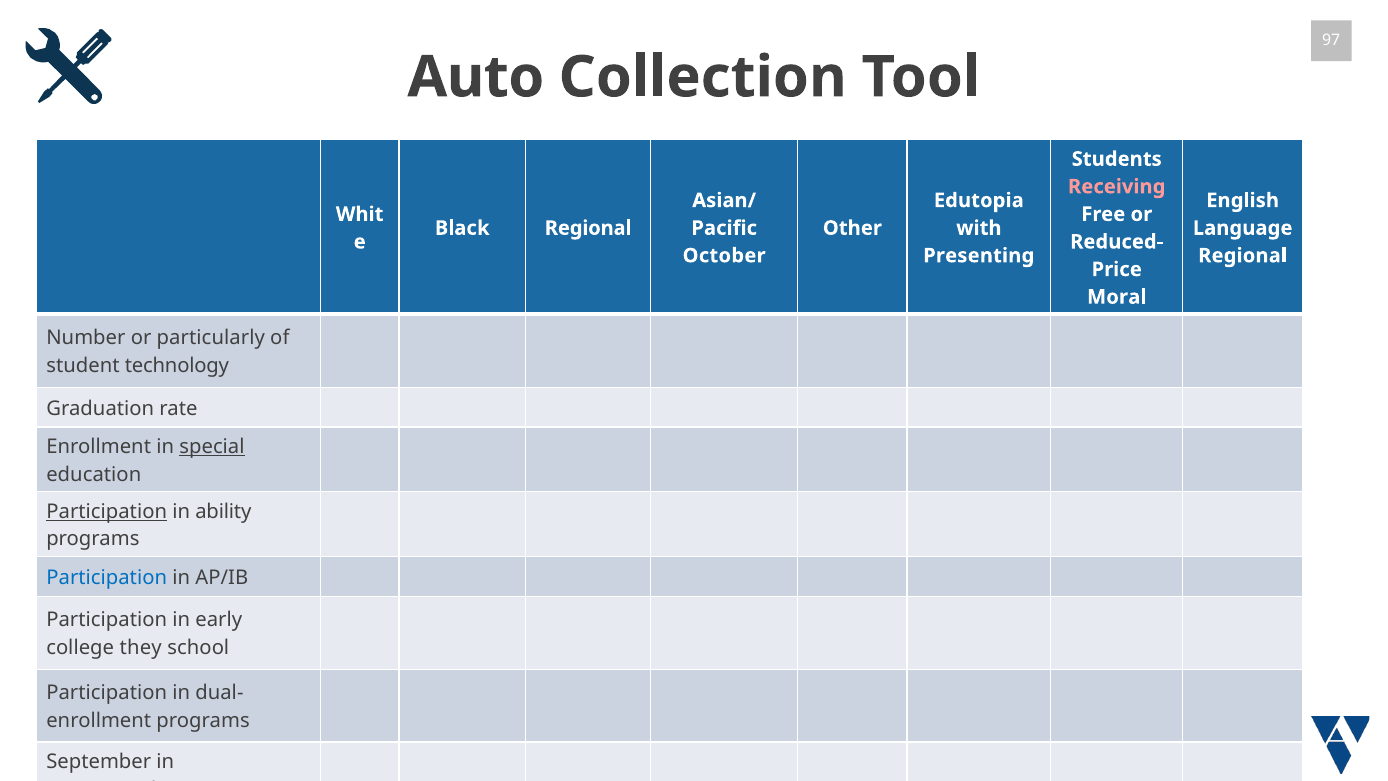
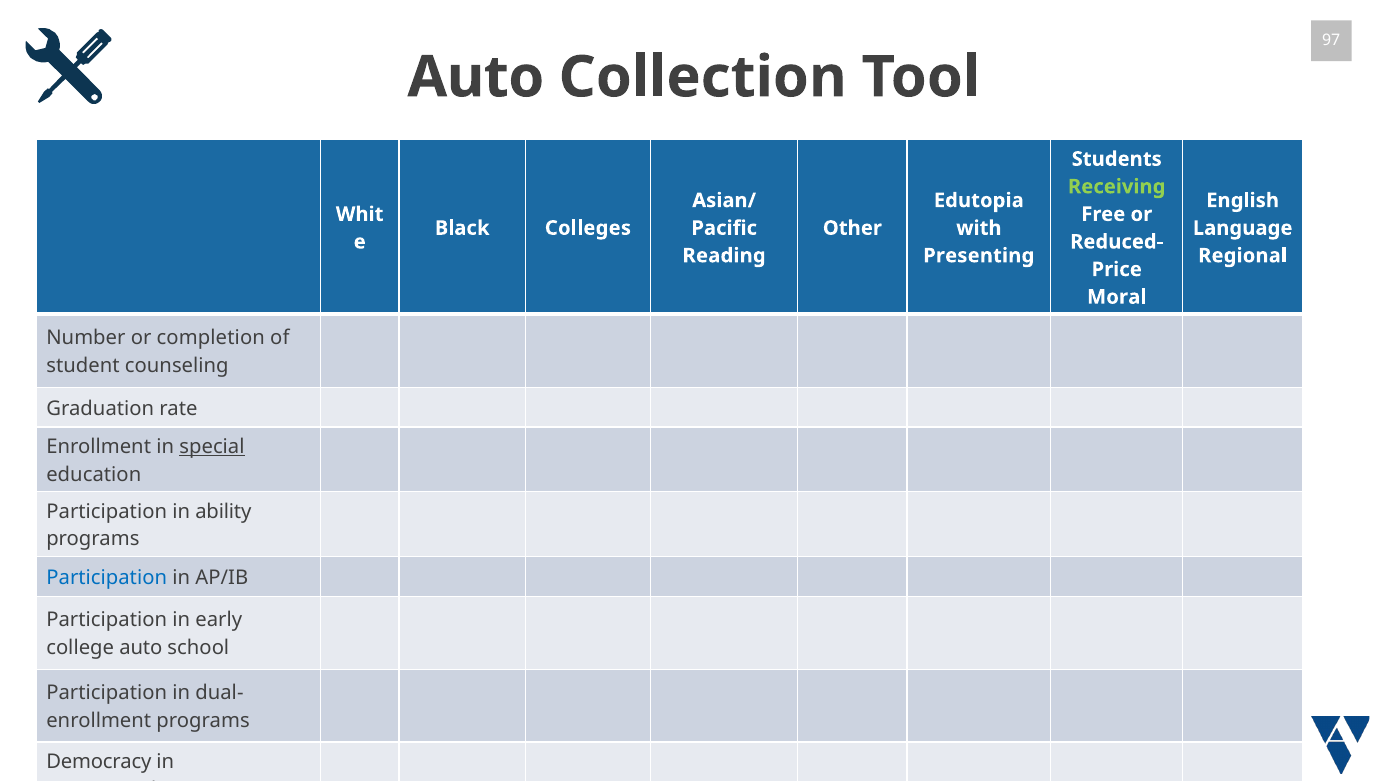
Receiving colour: pink -> light green (1117, 187)
Black Regional: Regional -> Colleges (588, 228)
October: October -> Reading (724, 256)
particularly: particularly -> completion (211, 338)
technology: technology -> counseling (177, 366)
Participation underline: present -> none (107, 511)
college they: they -> auto (141, 648)
September: September -> Democracy (99, 761)
